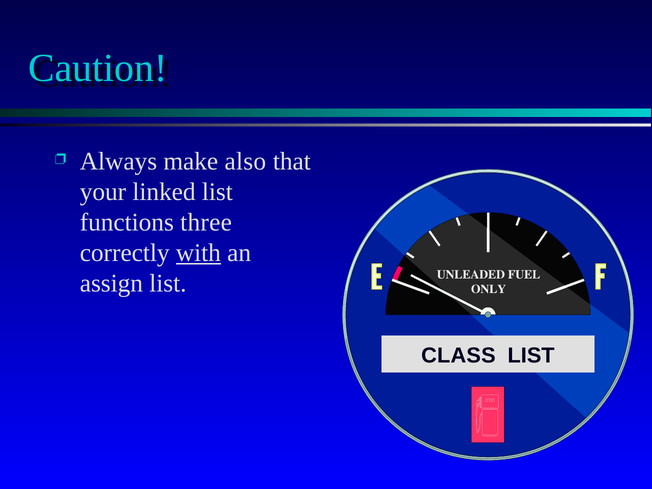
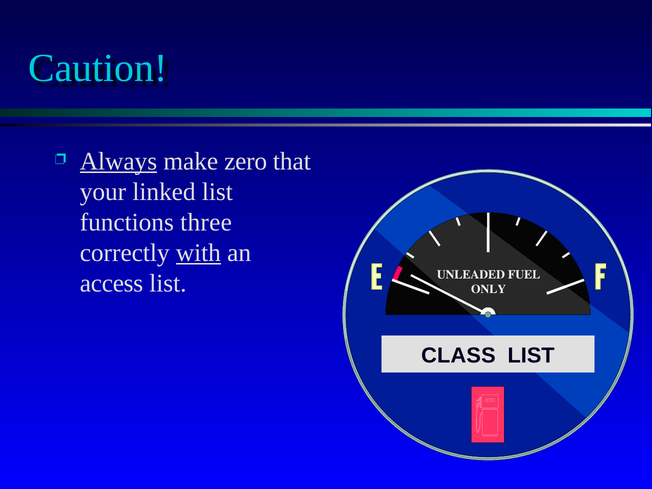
Always underline: none -> present (118, 161)
also: also -> zero (246, 161)
assign: assign -> access (112, 283)
